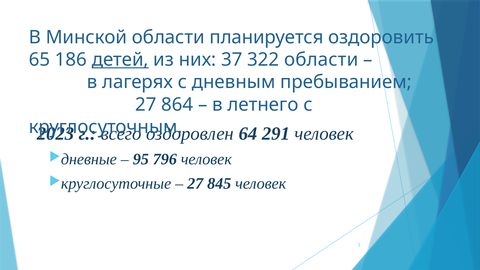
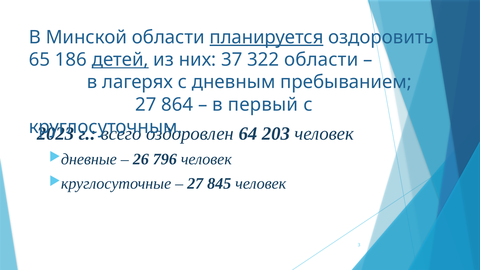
планируется underline: none -> present (267, 37)
летнего: летнего -> первый (263, 105)
291: 291 -> 203 (276, 134)
95: 95 -> 26 (141, 159)
